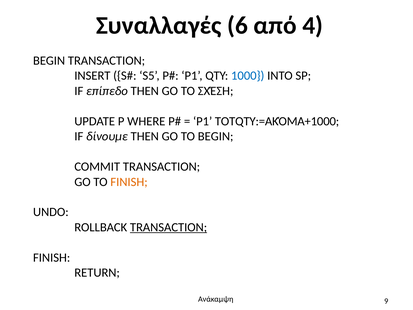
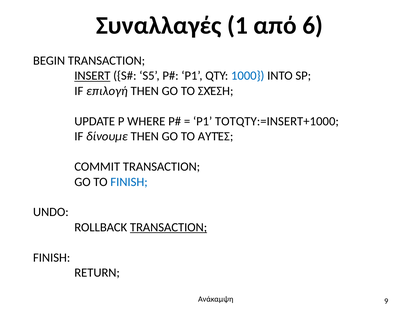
6: 6 -> 1 (238, 26)
4: 4 -> 6 (313, 26)
INSERT underline: none -> present (92, 76)
επίπεδο: επίπεδο -> επιλογή (107, 91)
TOTQTY:=ΑΚΌΜΑ+1000: TOTQTY:=ΑΚΌΜΑ+1000 -> TOTQTY:=INSERT+1000 (277, 121)
TO BEGIN: BEGIN -> ΑΥΤΈΣ (216, 136)
FINISH colour: orange -> blue (129, 182)
